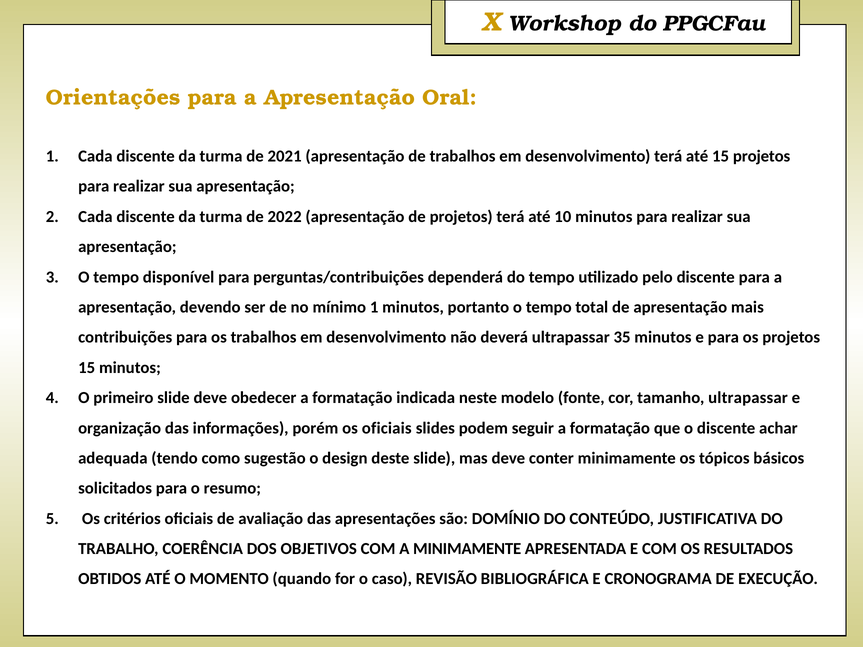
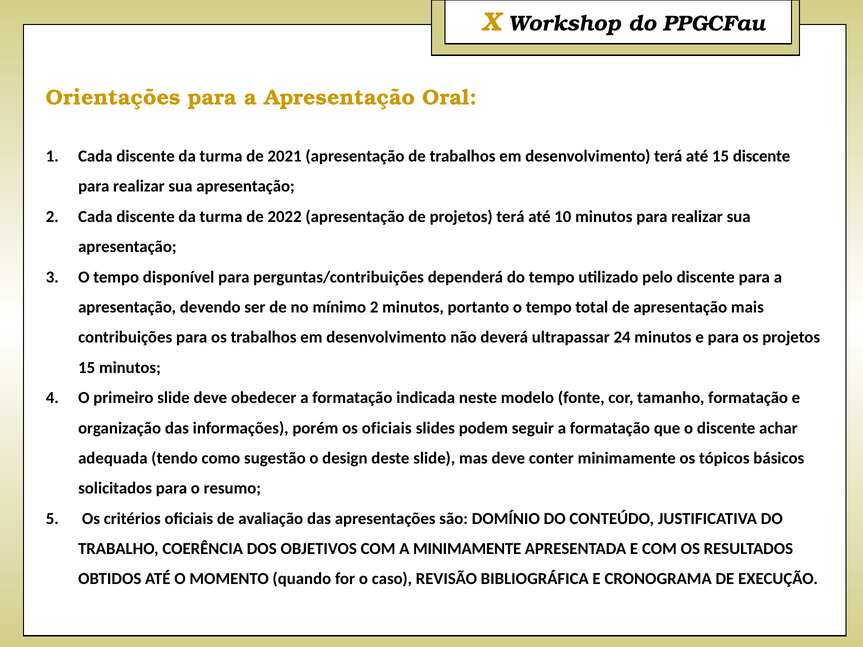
15 projetos: projetos -> discente (762, 156)
mínimo 1: 1 -> 2 (374, 307)
35: 35 -> 24 (622, 338)
tamanho ultrapassar: ultrapassar -> formatação (748, 398)
